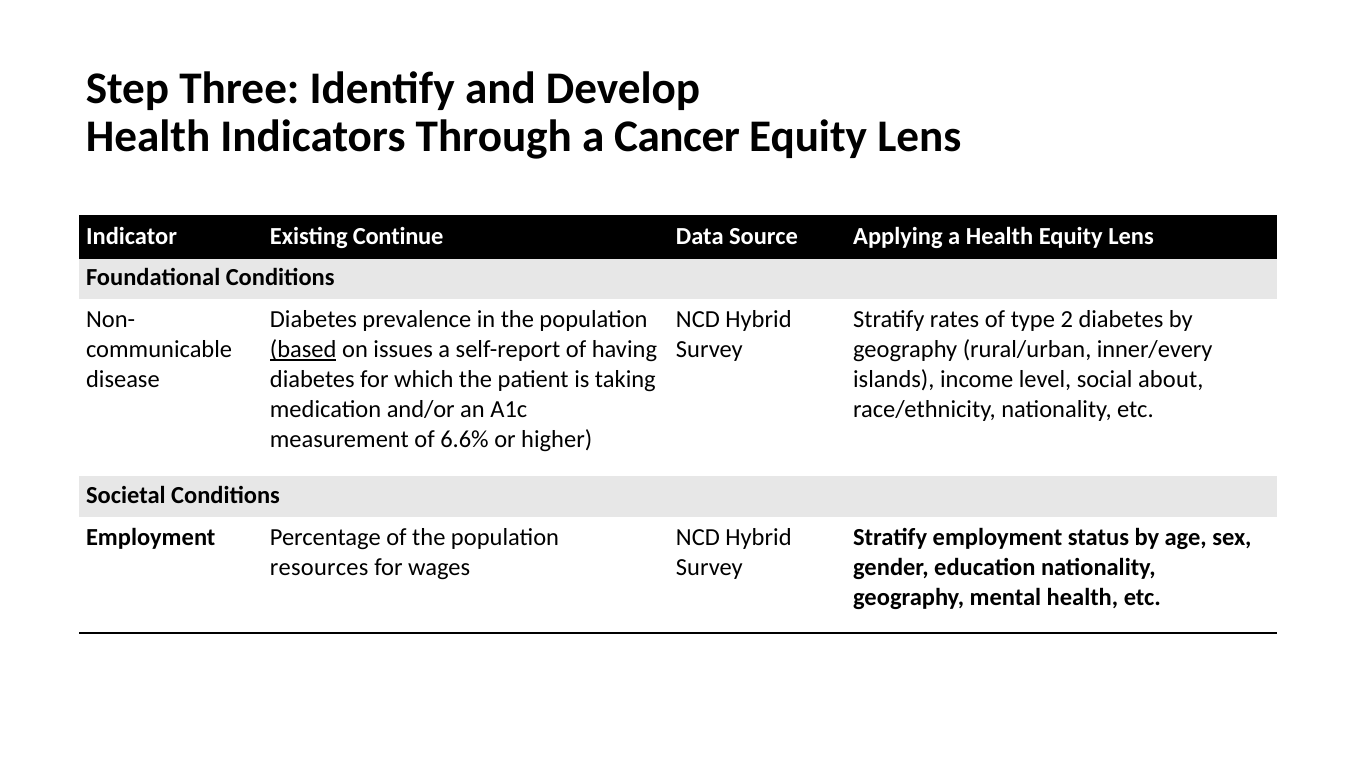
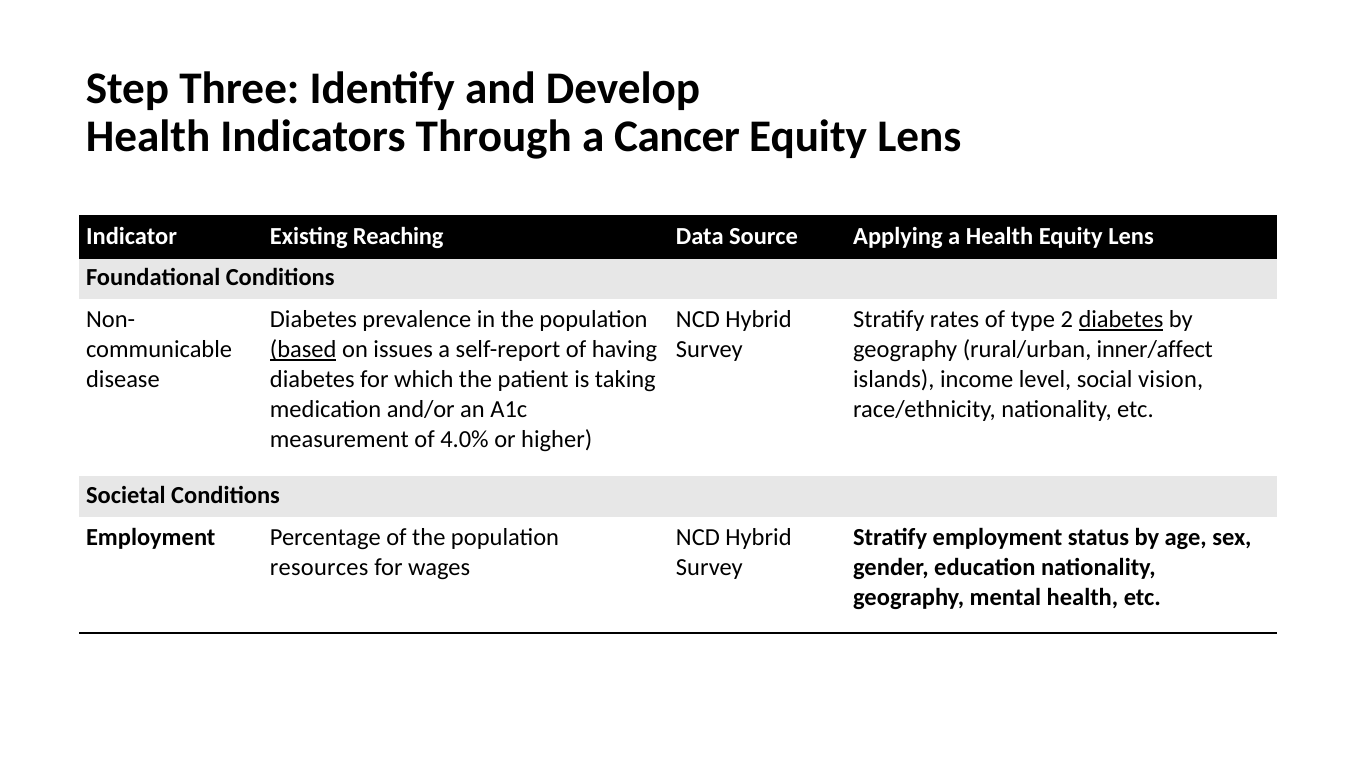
Continue: Continue -> Reaching (398, 236)
diabetes underline: none -> present (1121, 319)
inner/every: inner/every -> inner/affect (1155, 349)
about: about -> vision (1171, 379)
6.6%: 6.6% -> 4.0% (464, 439)
